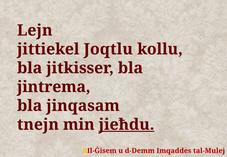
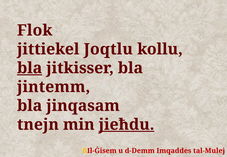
Lejn: Lejn -> Flok (35, 30)
bla underline: none -> present (30, 68)
jintrema: jintrema -> jintemm (54, 87)
